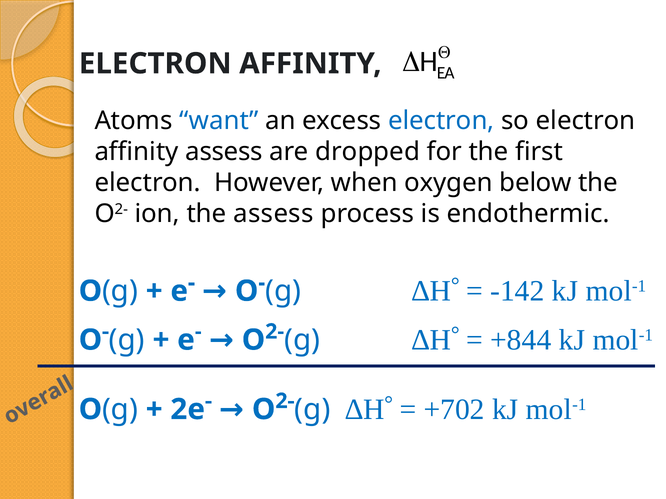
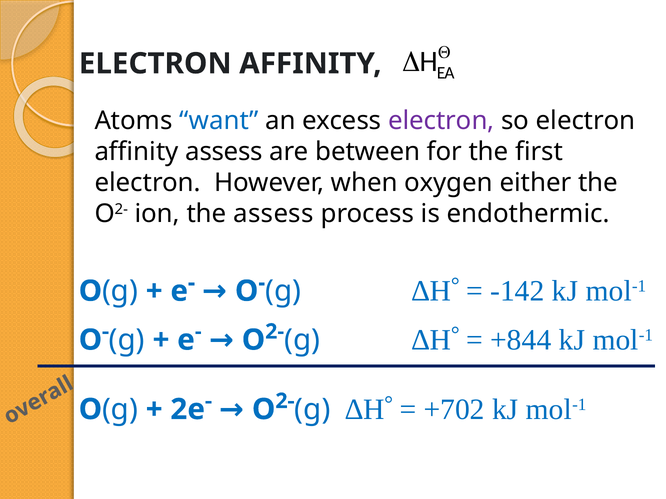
electron colour: blue -> purple (441, 121)
dropped: dropped -> between (368, 152)
below: below -> either (535, 183)
